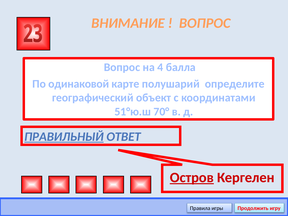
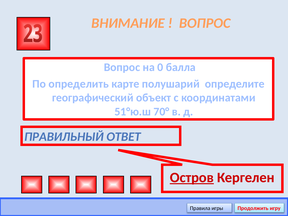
4: 4 -> 0 (160, 67)
одинаковой: одинаковой -> определить (79, 84)
ПРАВИЛЬНЫЙ underline: present -> none (64, 137)
